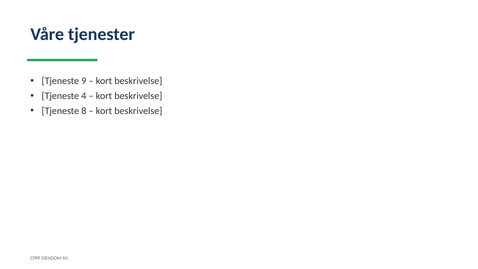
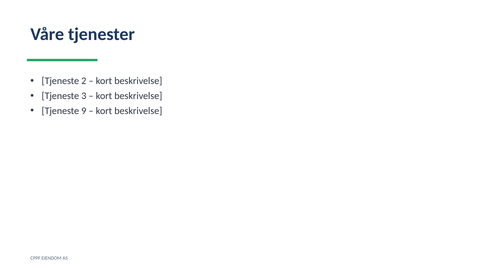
9: 9 -> 2 (84, 81)
4: 4 -> 3 (84, 96)
8: 8 -> 9 (84, 111)
